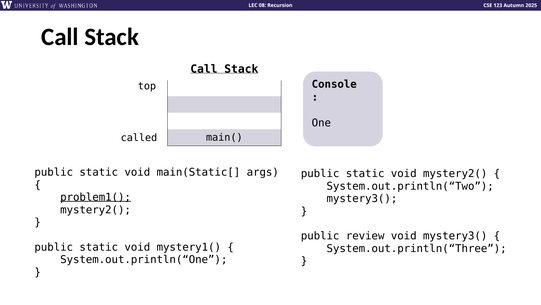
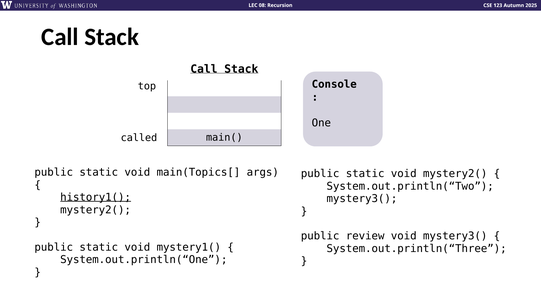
main(Static[: main(Static[ -> main(Topics[ (198, 172)
problem1(: problem1( -> history1( (96, 197)
